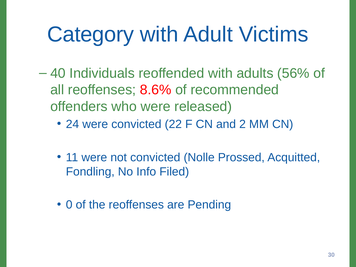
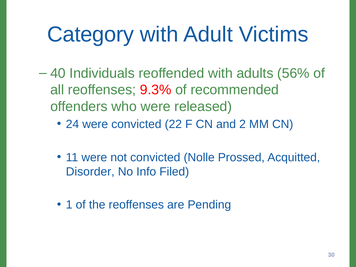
8.6%: 8.6% -> 9.3% (156, 90)
Fondling: Fondling -> Disorder (90, 172)
0: 0 -> 1 (69, 205)
